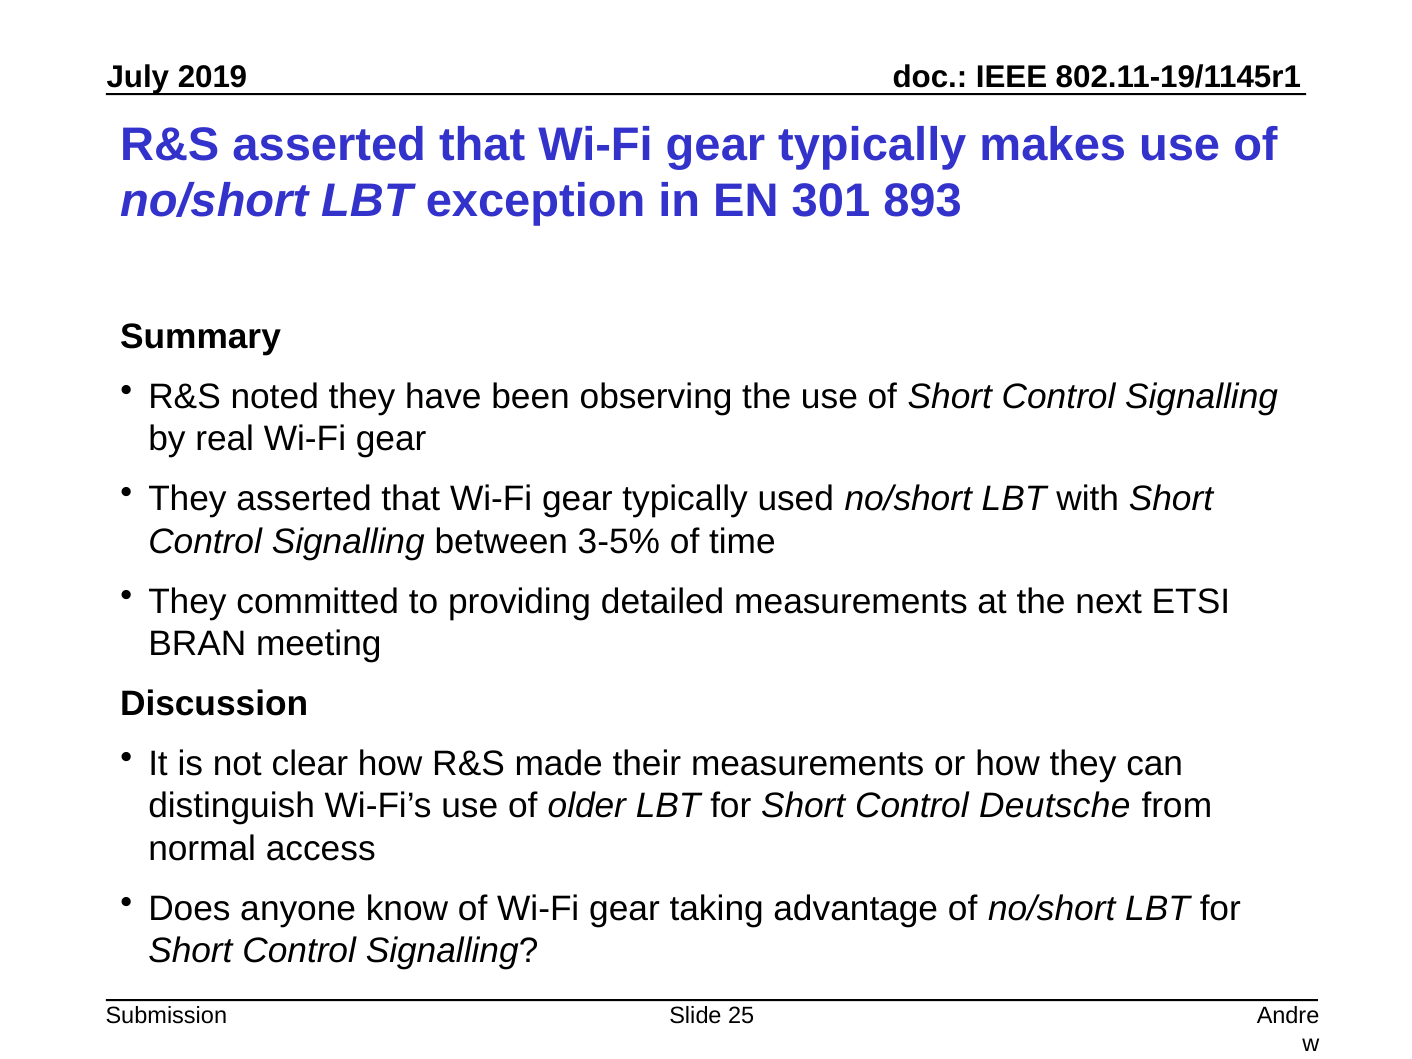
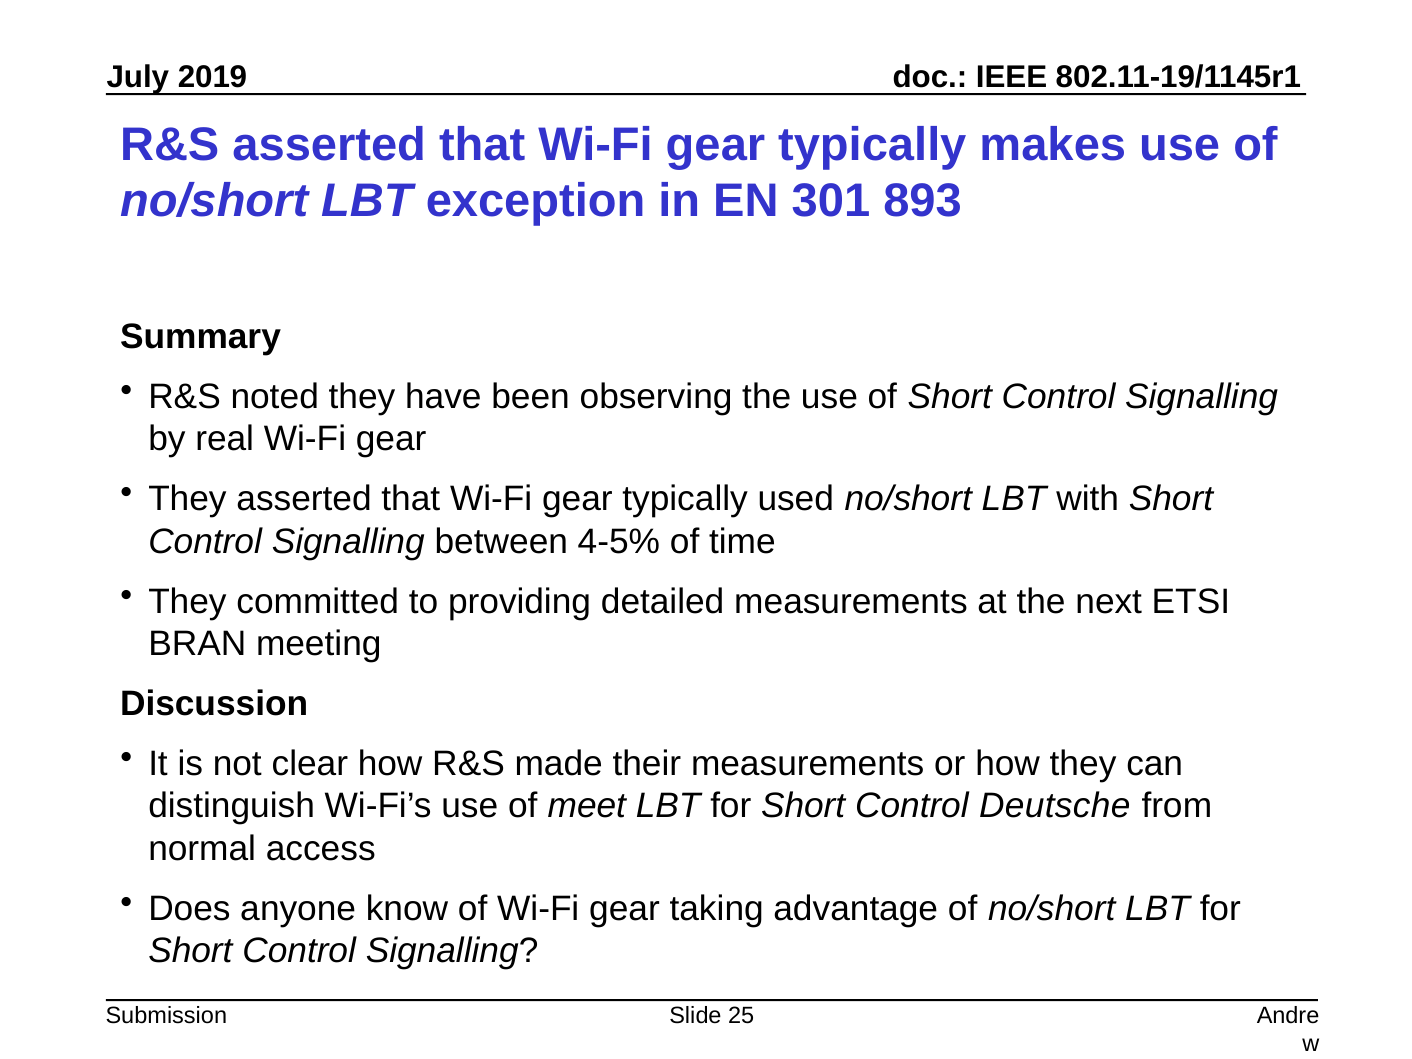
3-5%: 3-5% -> 4-5% (619, 541)
older: older -> meet (587, 806)
